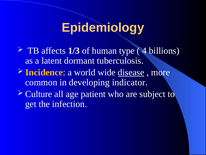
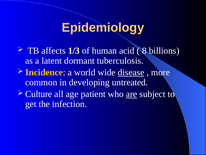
type: type -> acid (127, 51)
4: 4 -> 8 (144, 51)
indicator: indicator -> untreated (130, 82)
are underline: none -> present (132, 94)
